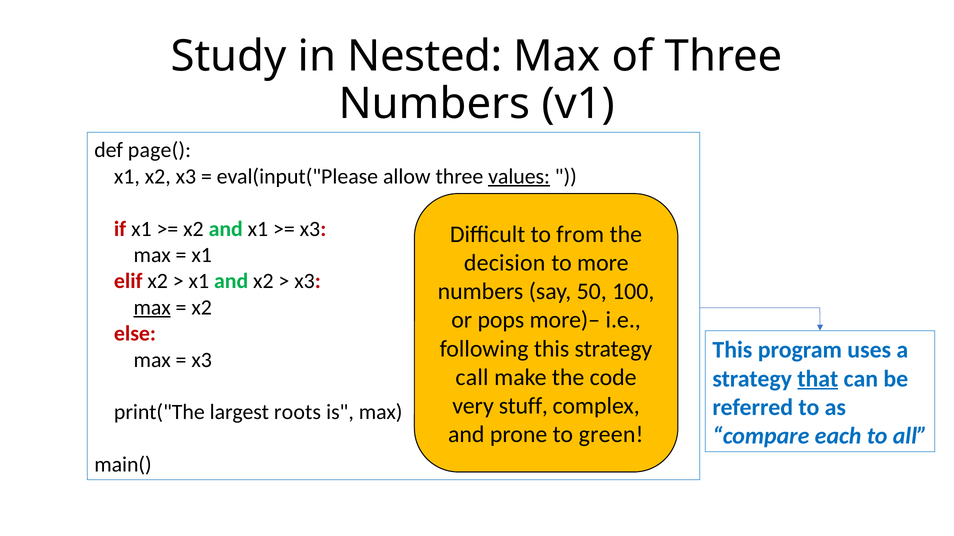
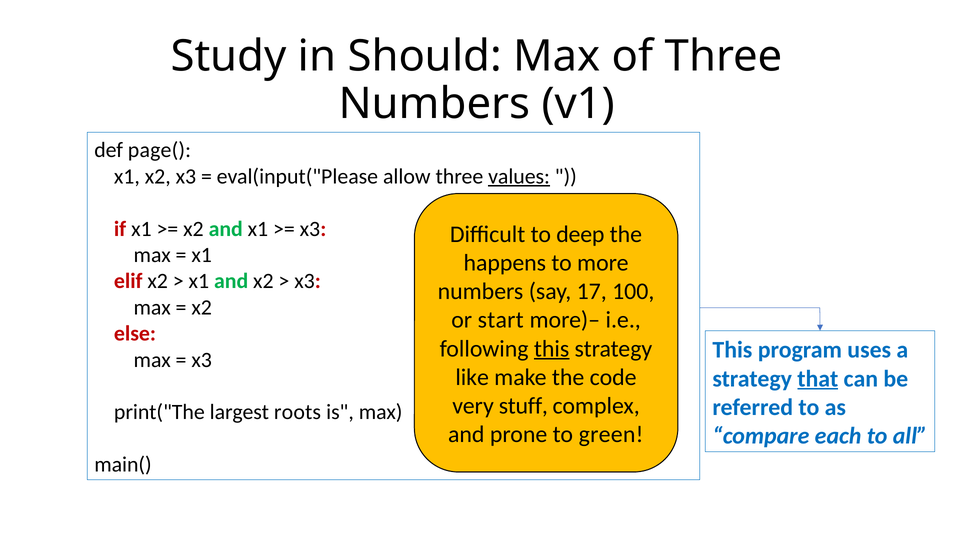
Nested: Nested -> Should (425, 57)
from: from -> deep (580, 235)
decision: decision -> happens (505, 263)
50: 50 -> 17 (592, 292)
max underline: present -> none (152, 308)
pops: pops -> start (501, 320)
this underline: none -> present (552, 349)
call: call -> like (472, 378)
